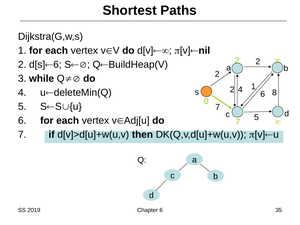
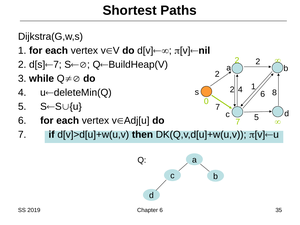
6: 6 -> 7 (57, 65)
